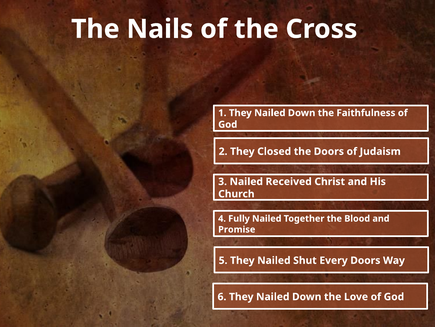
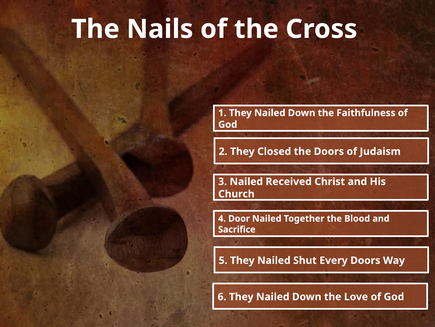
Fully: Fully -> Door (239, 218)
Promise: Promise -> Sacrifice (237, 229)
